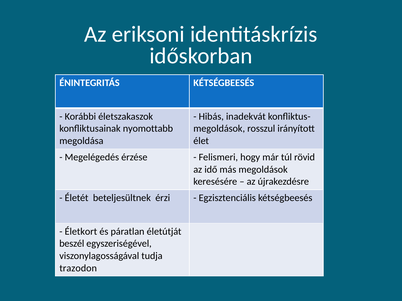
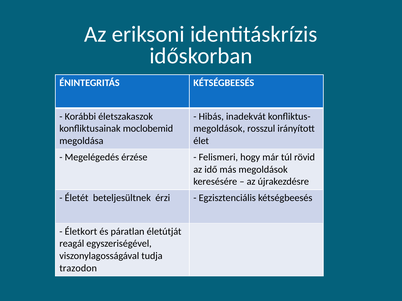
nyomottabb: nyomottabb -> moclobemid (148, 129)
beszél: beszél -> reagál (72, 244)
